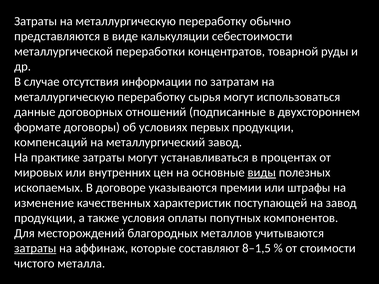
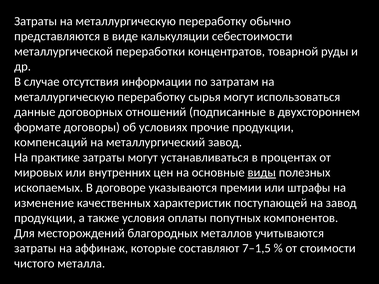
первых: первых -> прочие (210, 127)
затраты underline: present -> none (35, 249)
8–1,5: 8–1,5 -> 7–1,5 (256, 249)
